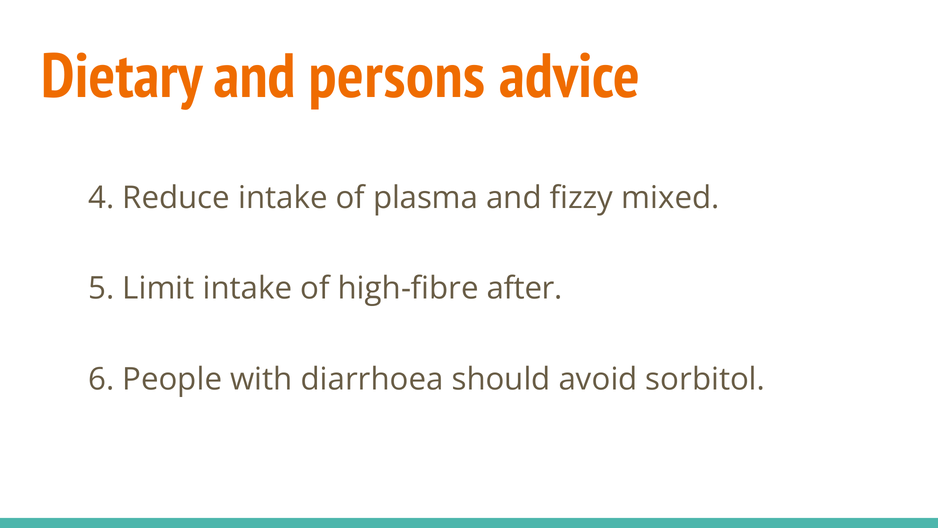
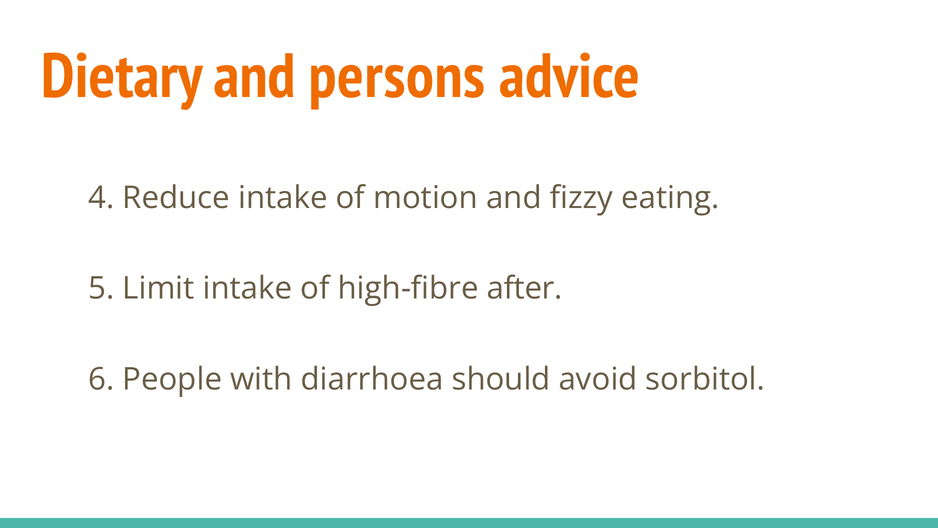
plasma: plasma -> motion (426, 198)
mixed: mixed -> eating (670, 198)
